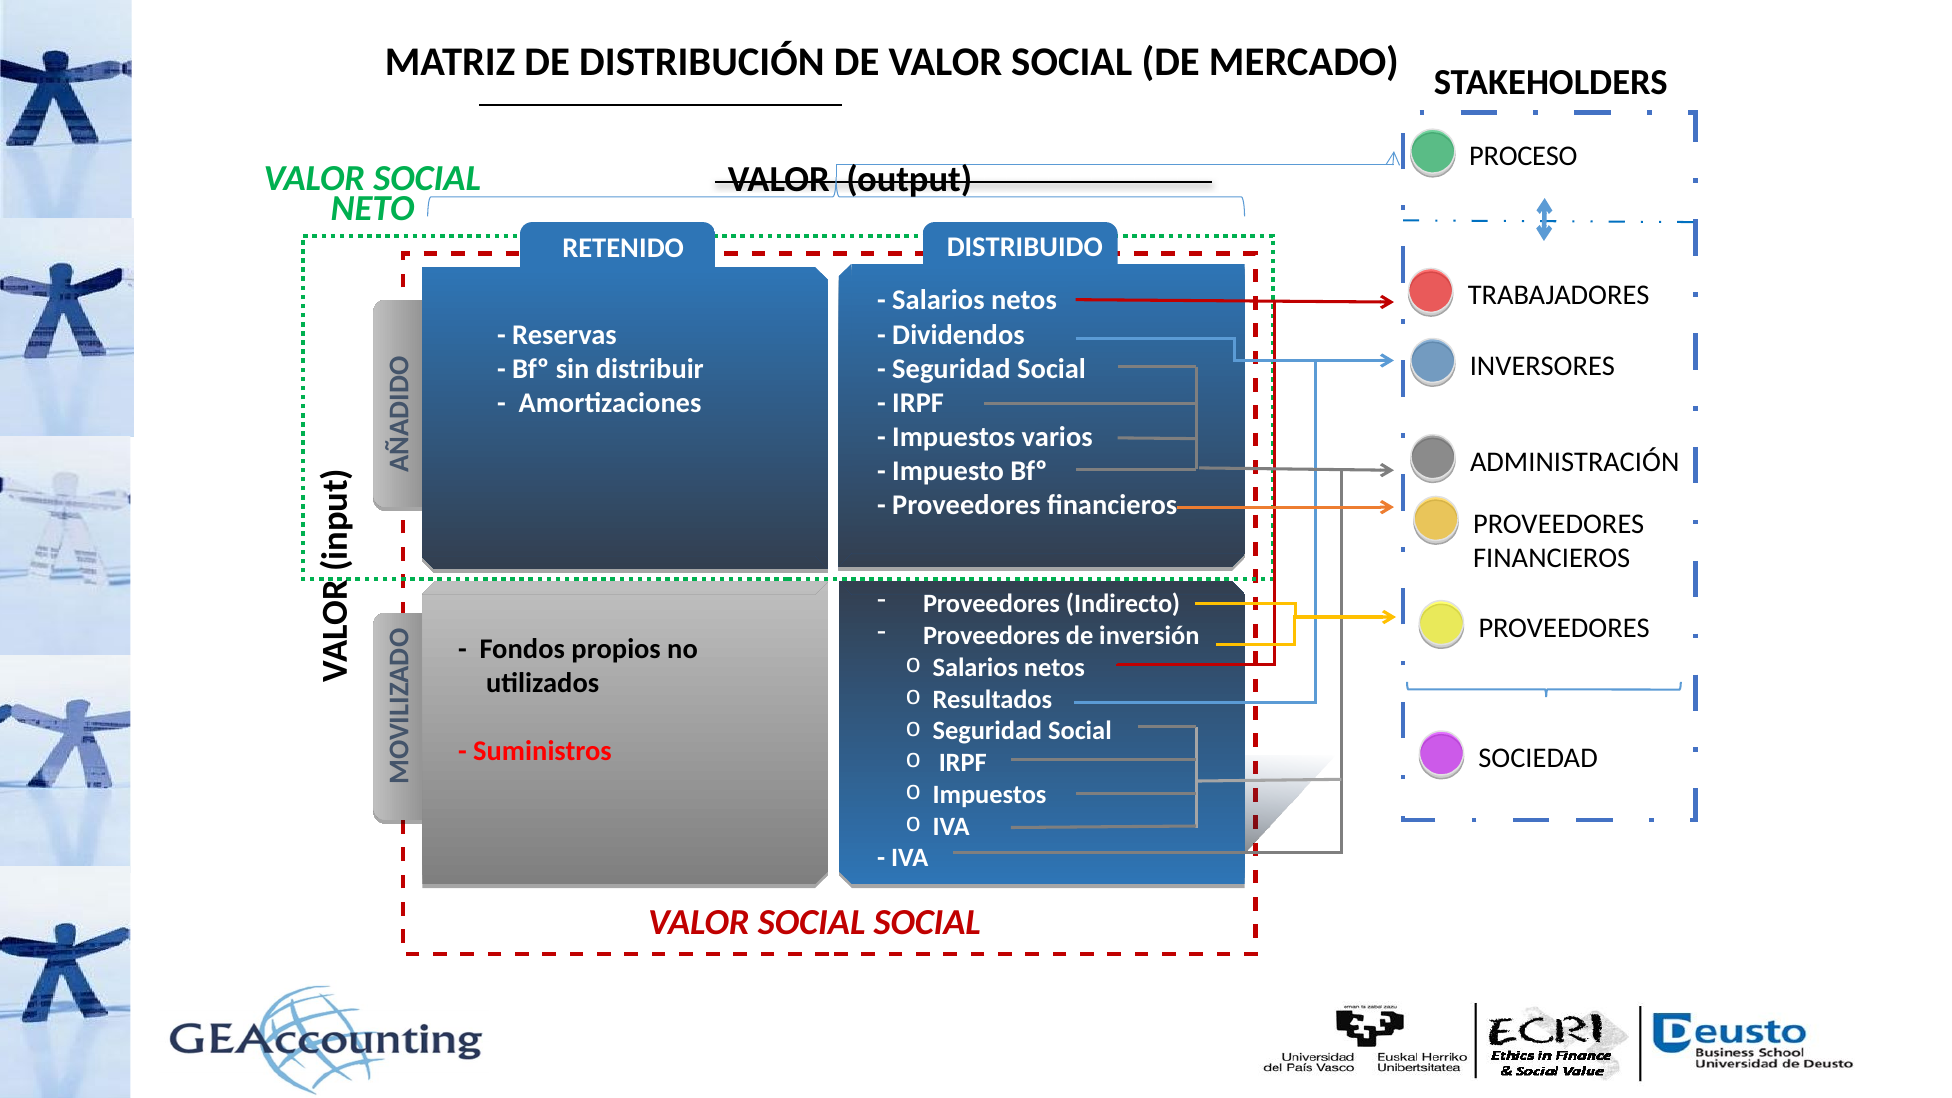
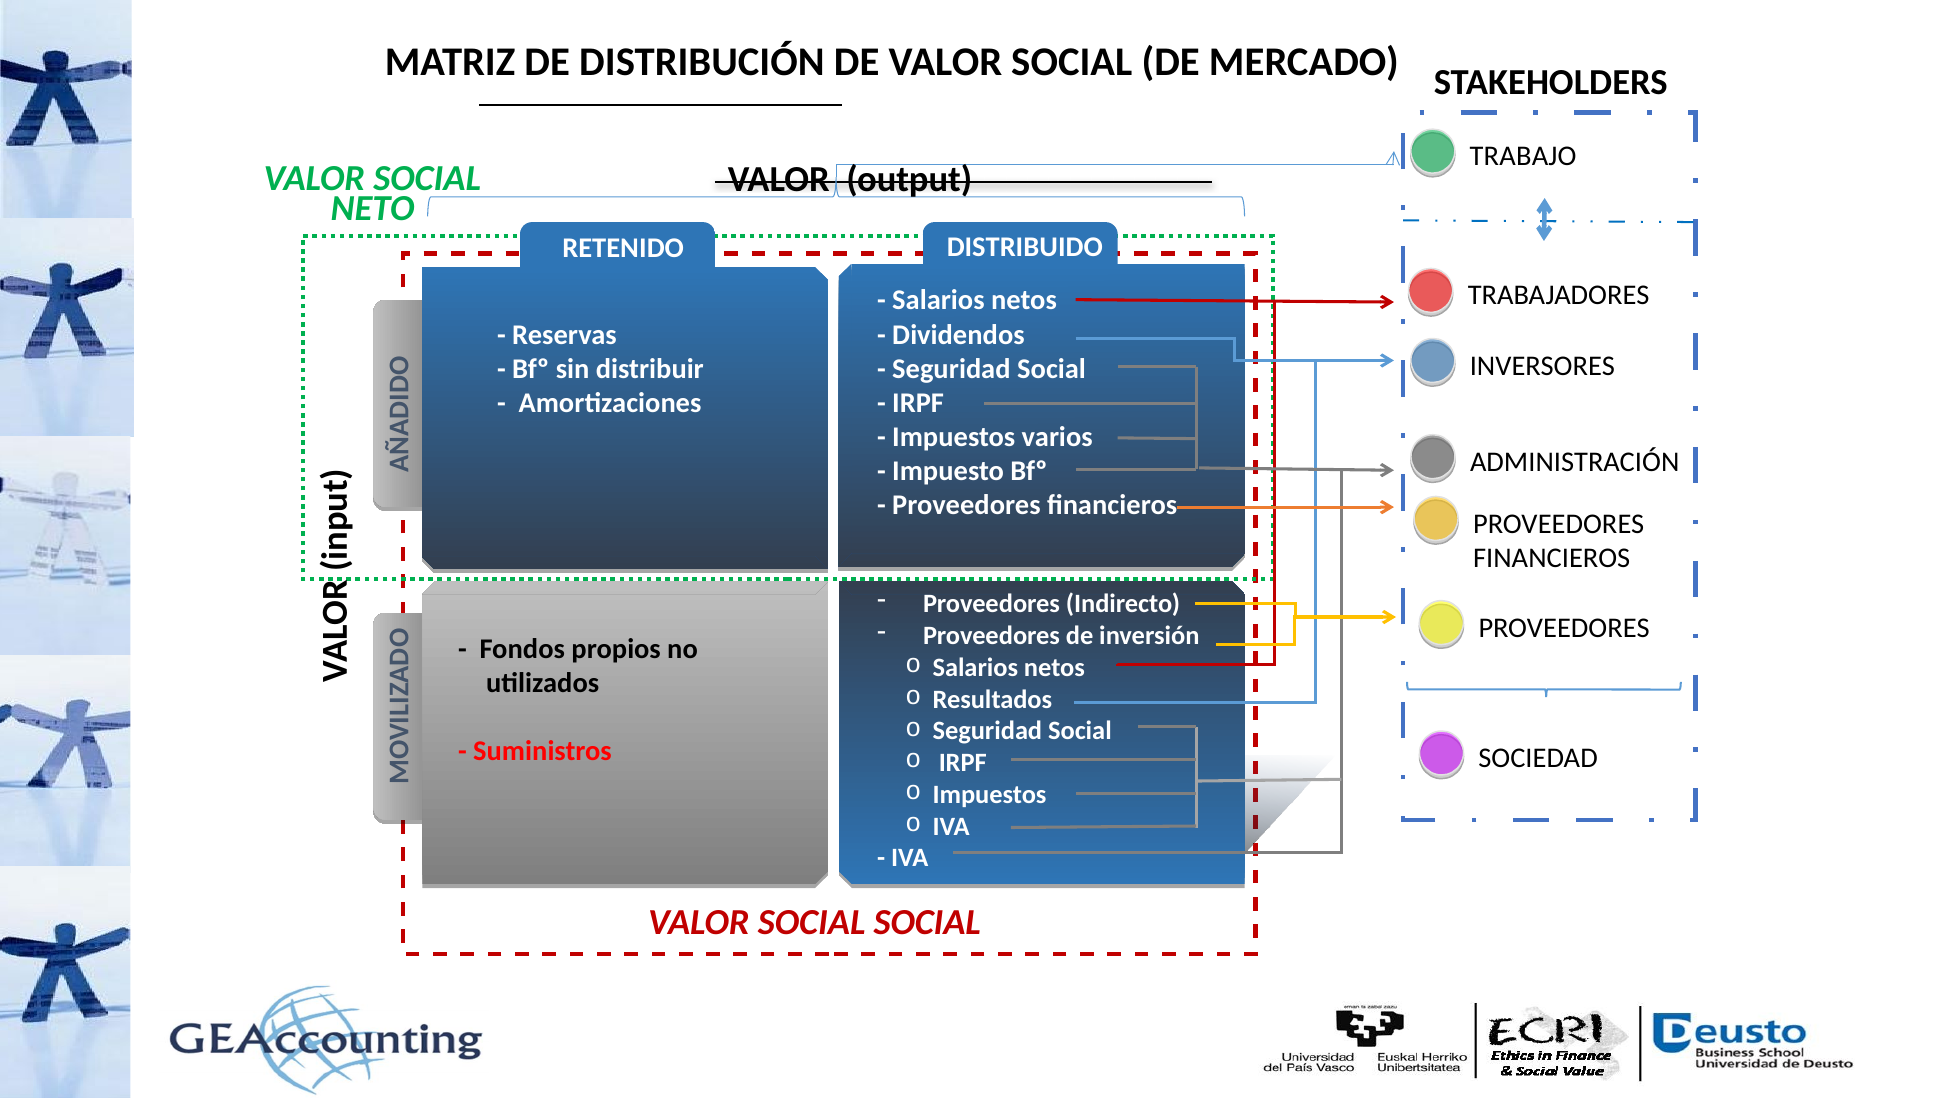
PROCESO: PROCESO -> TRABAJO (1523, 156)
